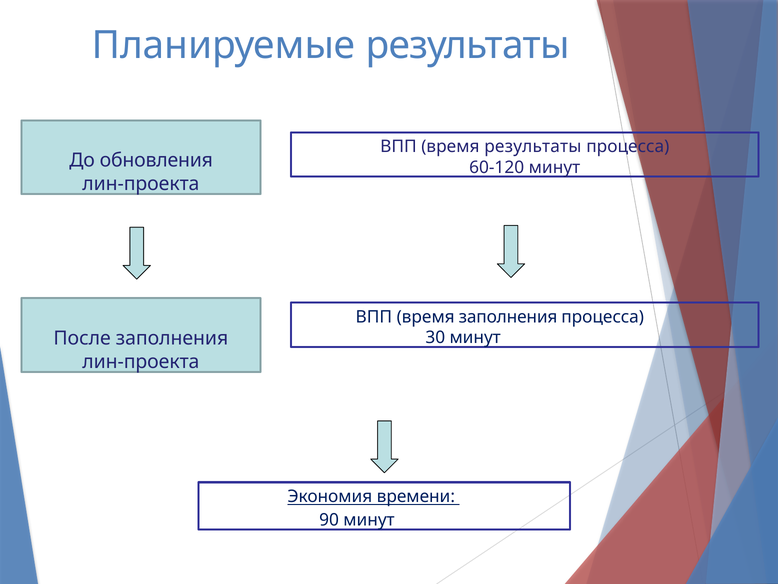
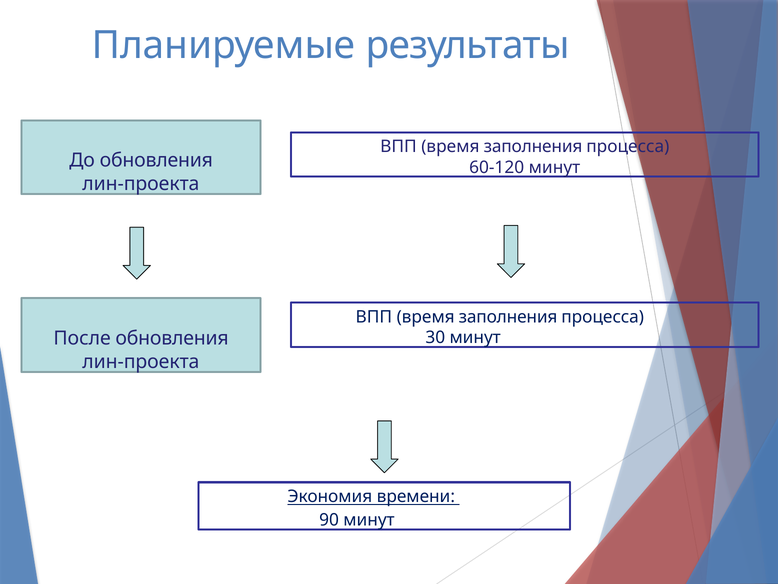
результаты: результаты -> заполнения (533, 146)
После заполнения: заполнения -> обновления (172, 338)
